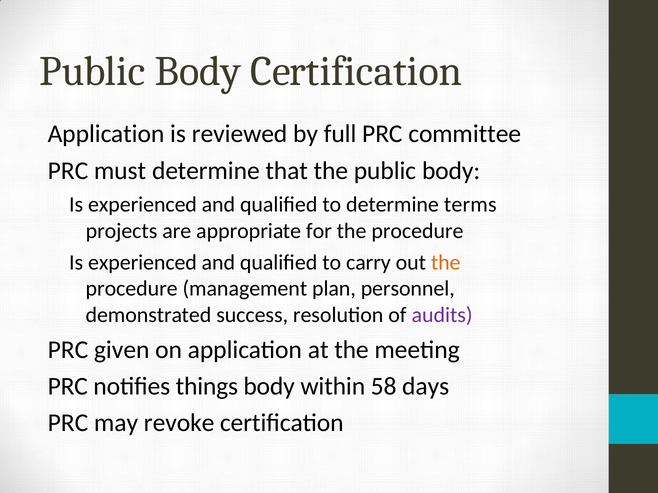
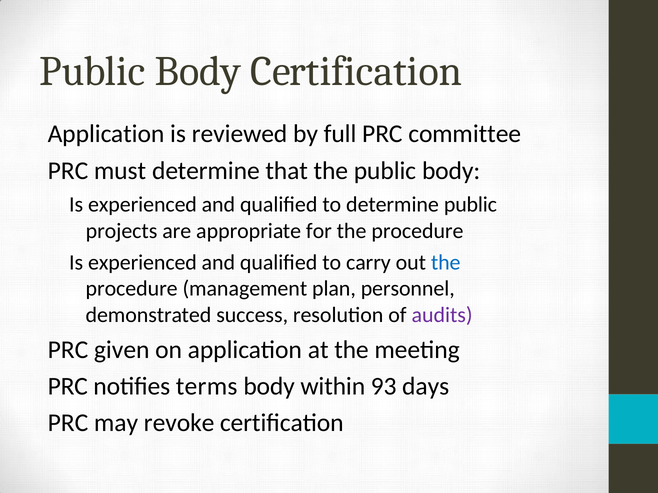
determine terms: terms -> public (470, 205)
the colour: orange -> blue (446, 263)
things: things -> terms (207, 387)
58: 58 -> 93 (384, 387)
